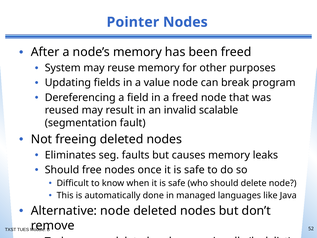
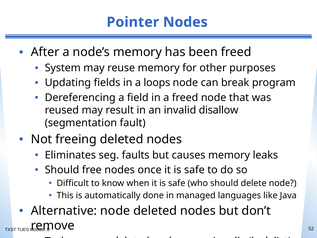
value: value -> loops (157, 83)
scalable: scalable -> disallow (219, 110)
